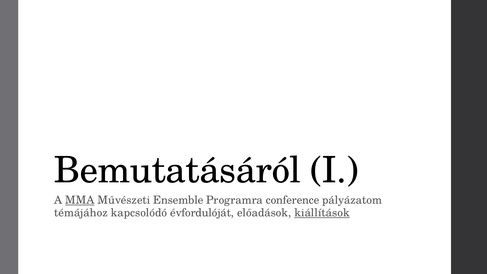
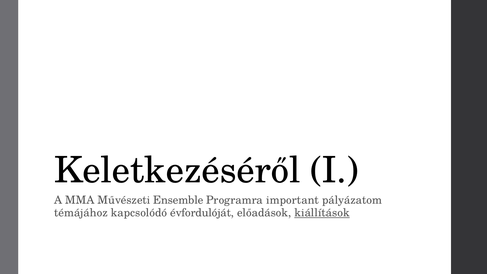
Bemutatásáról: Bemutatásáról -> Keletkezéséről (177, 170)
MMA underline: present -> none (80, 200)
conference: conference -> important (292, 200)
